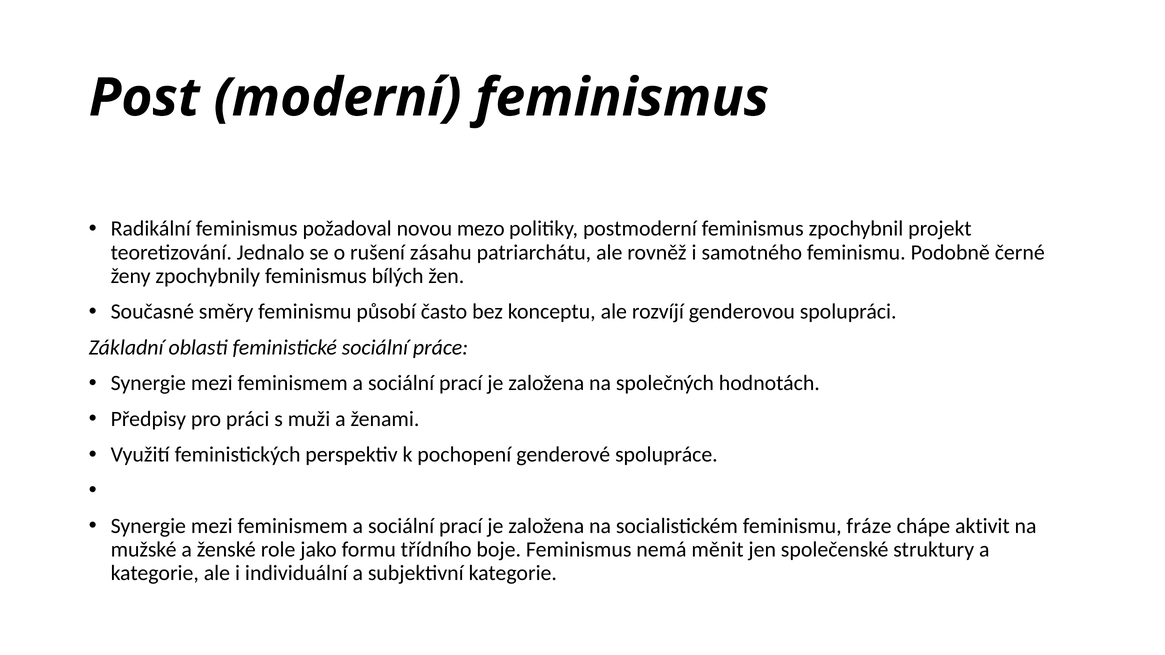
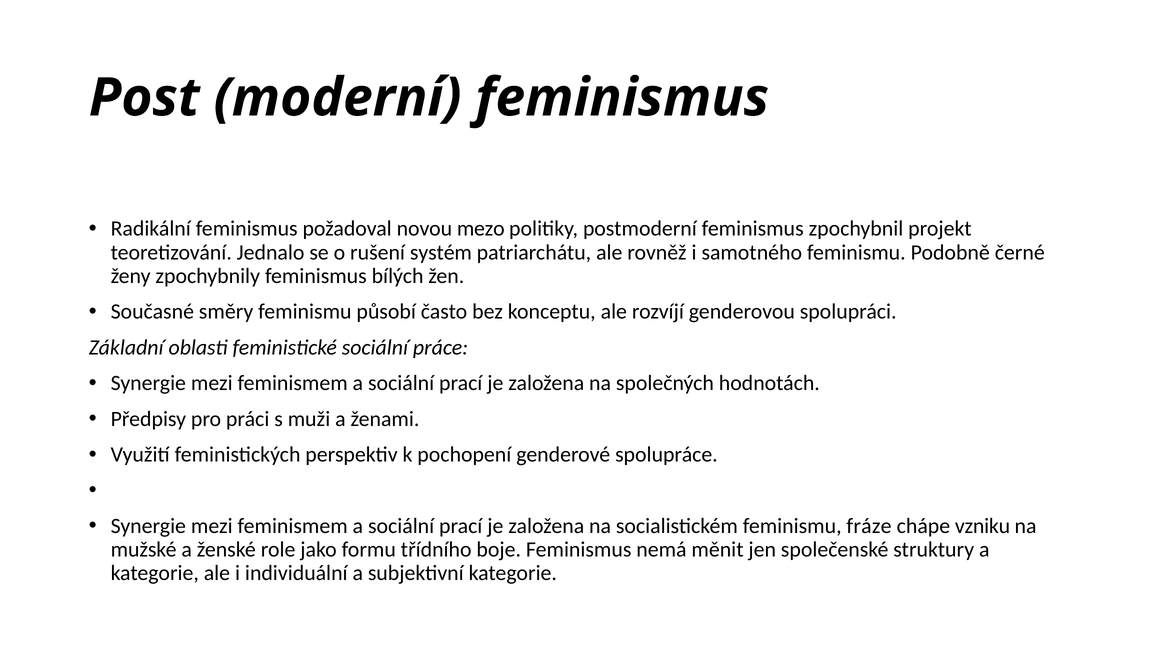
zásahu: zásahu -> systém (441, 252)
aktivit: aktivit -> vzniku (983, 526)
